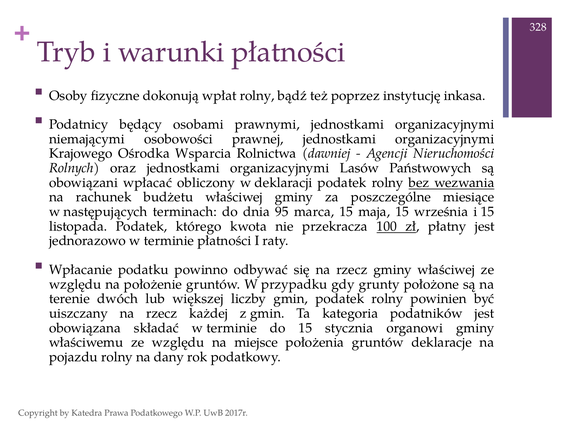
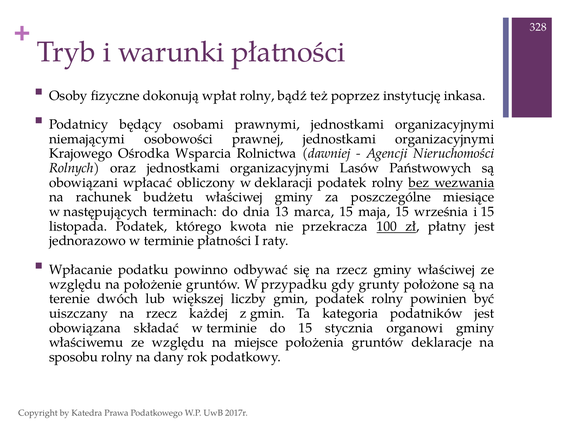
95: 95 -> 13 (282, 211)
pojazdu: pojazdu -> sposobu (74, 357)
